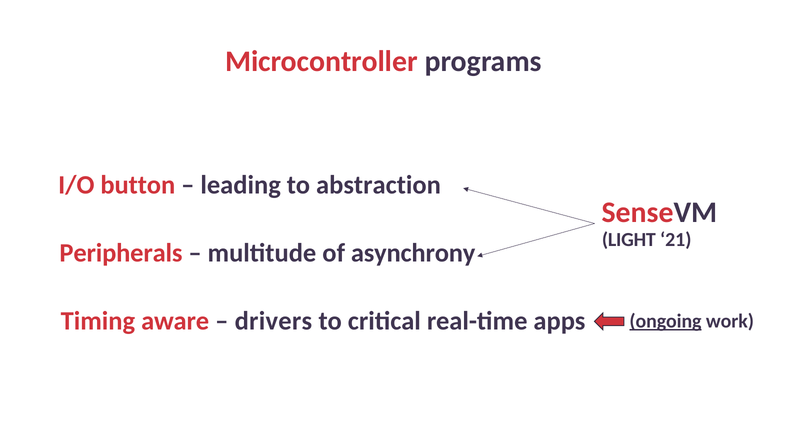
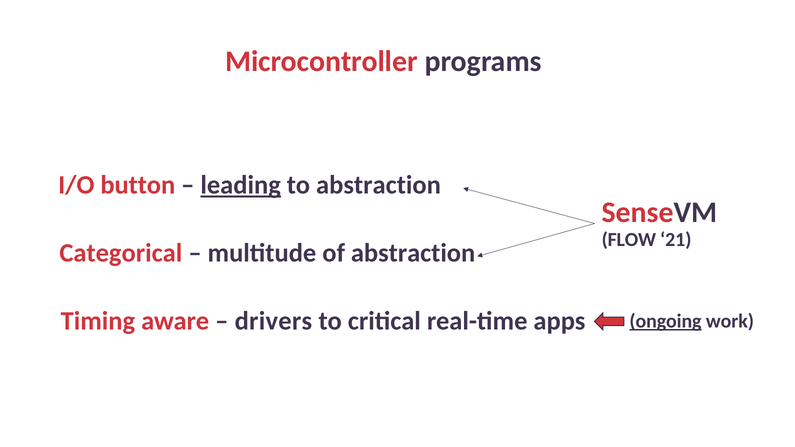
leading underline: none -> present (241, 185)
LIGHT: LIGHT -> FLOW (629, 240)
Peripherals: Peripherals -> Categorical (121, 253)
of asynchrony: asynchrony -> abstraction (413, 253)
